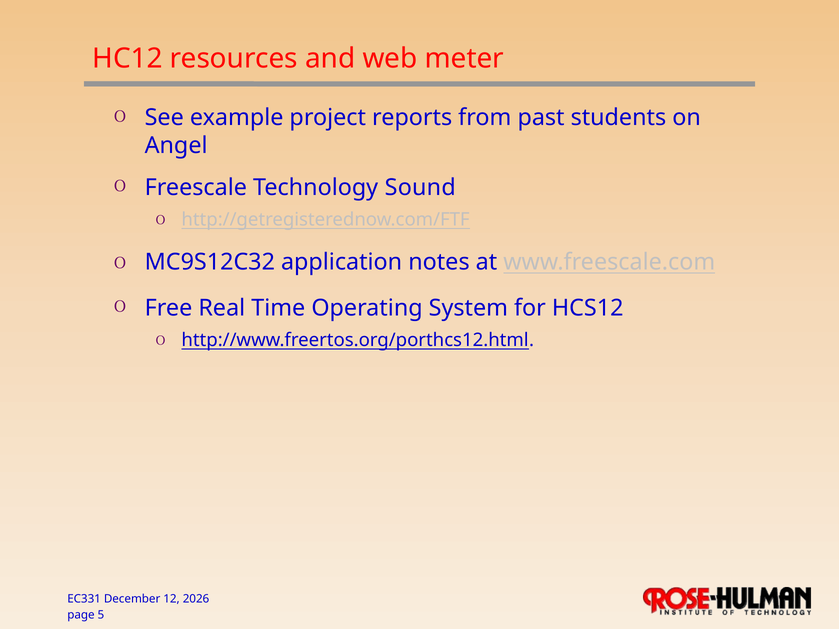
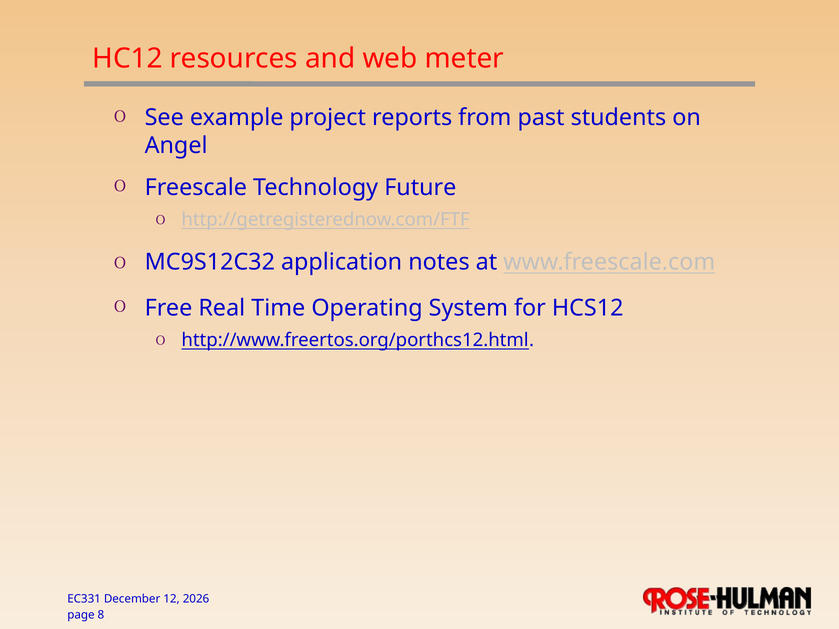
Sound: Sound -> Future (420, 188)
5: 5 -> 8 (101, 615)
